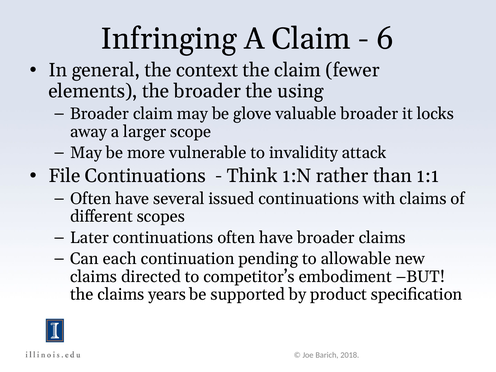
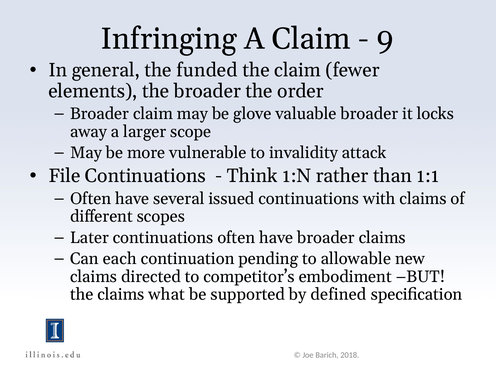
6: 6 -> 9 (385, 39)
context: context -> funded (207, 70)
using: using -> order (301, 91)
years: years -> what (167, 294)
product: product -> defined (339, 294)
